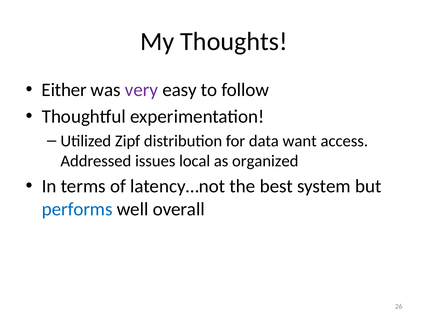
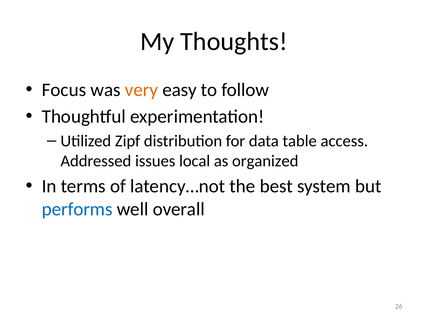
Either: Either -> Focus (64, 90)
very colour: purple -> orange (141, 90)
want: want -> table (300, 141)
